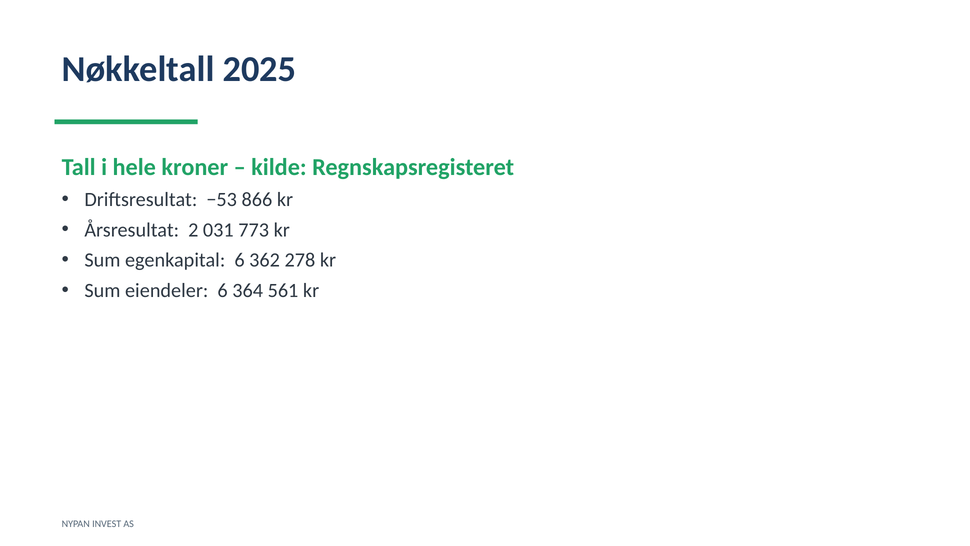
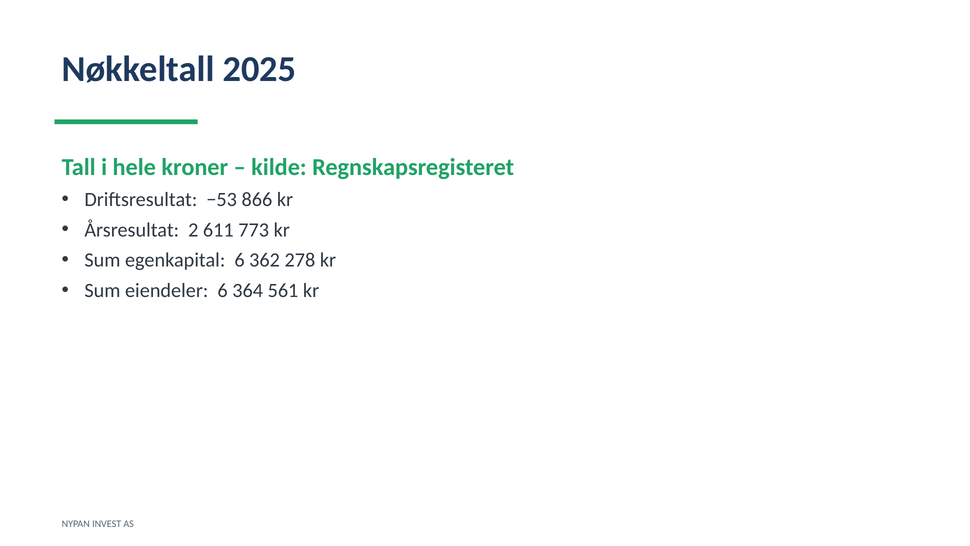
031: 031 -> 611 (218, 230)
